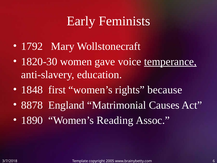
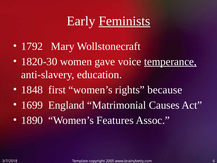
Feminists underline: none -> present (124, 21)
8878: 8878 -> 1699 (32, 105)
Reading: Reading -> Features (115, 120)
